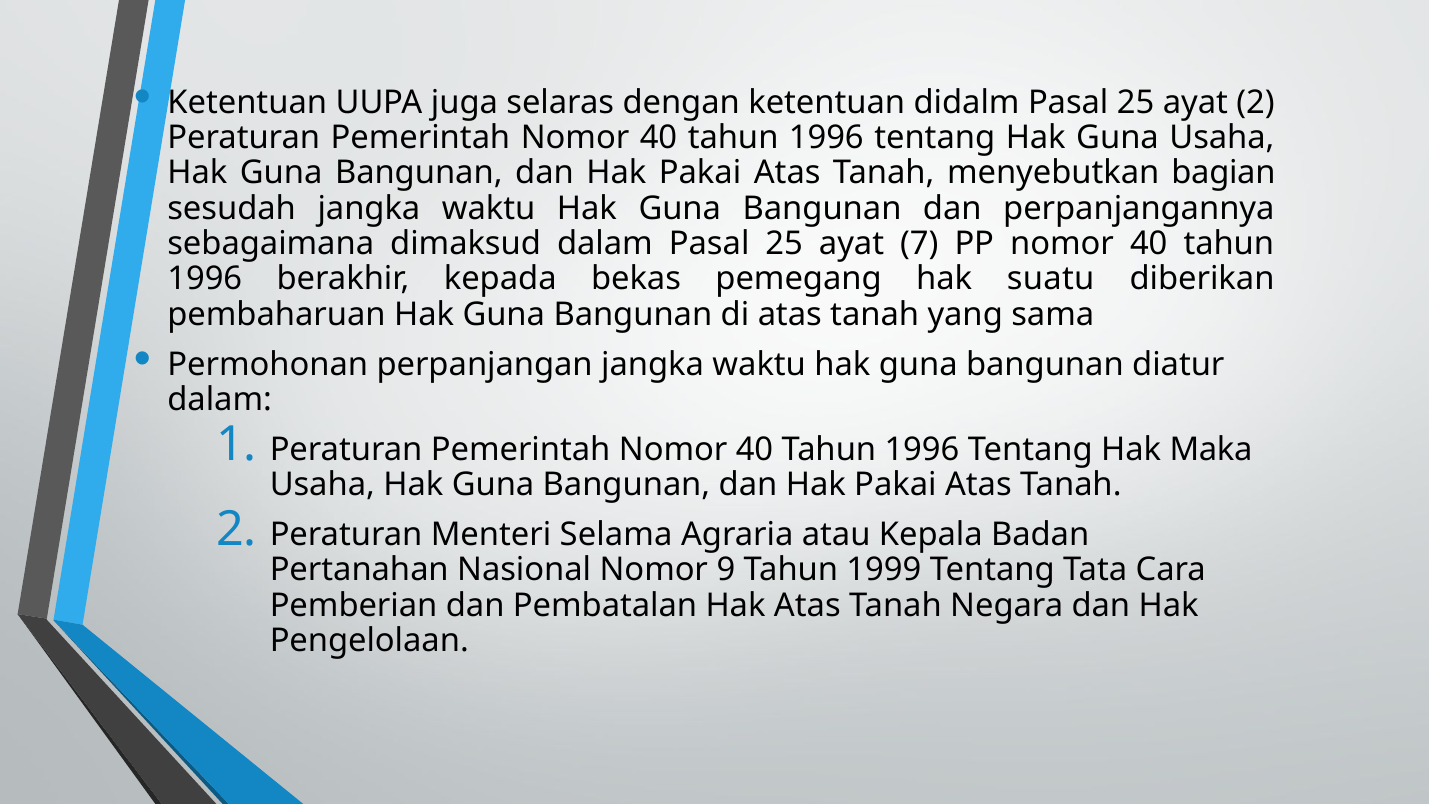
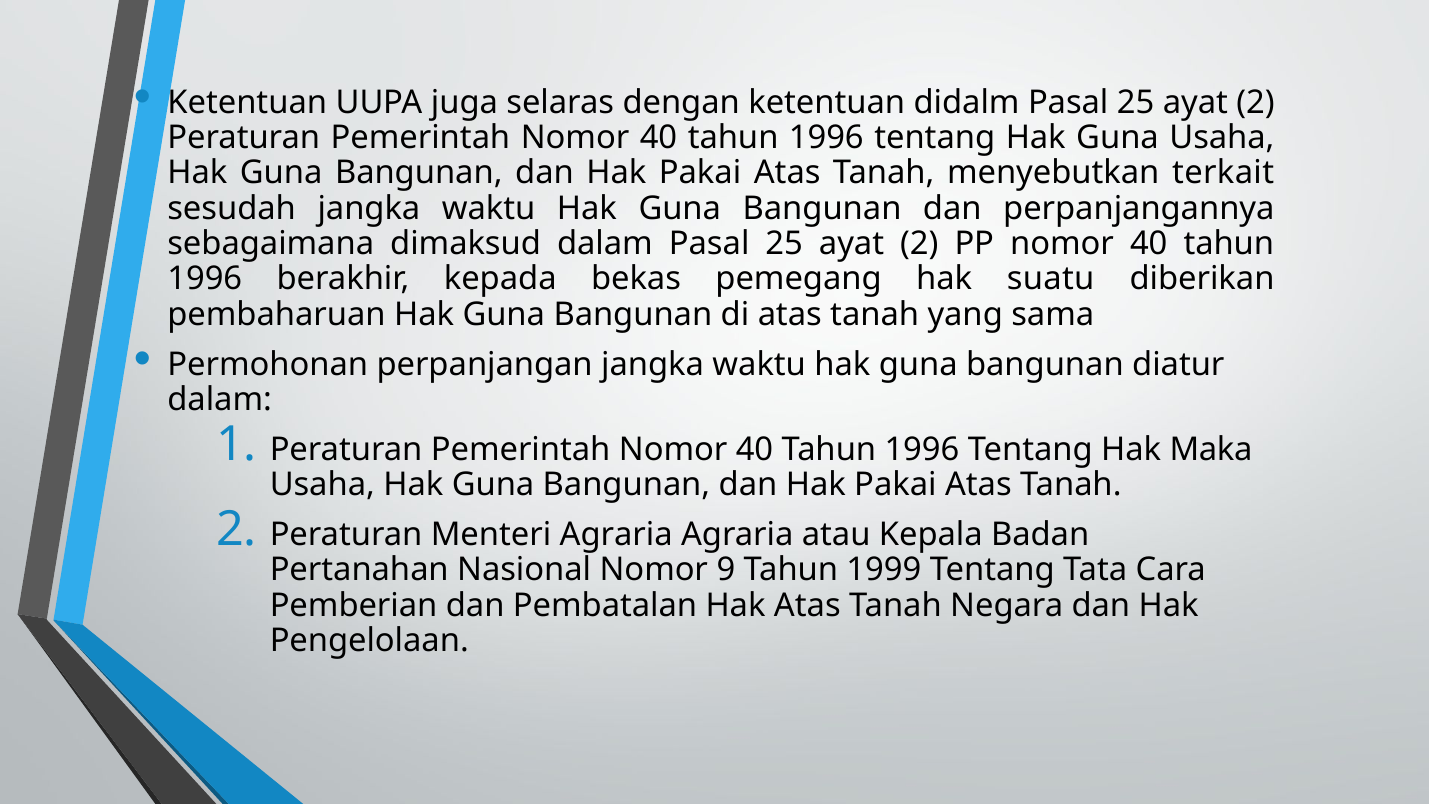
bagian: bagian -> terkait (1223, 173)
7: 7 -> 2 (919, 244)
Menteri Selama: Selama -> Agraria (616, 535)
